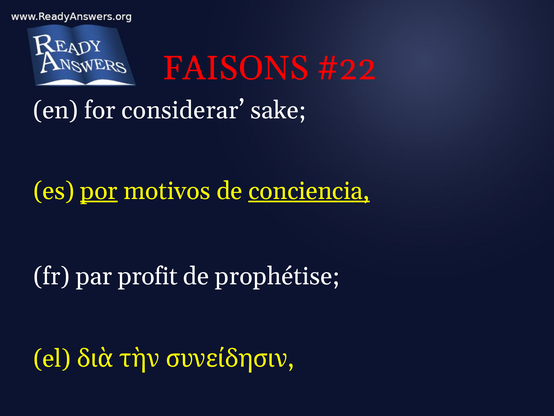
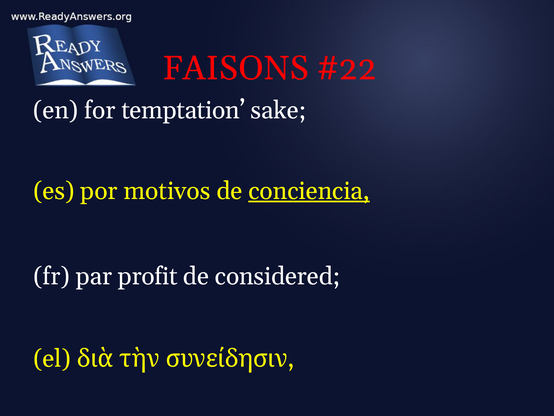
considerar: considerar -> temptation (183, 110)
por underline: present -> none (99, 191)
prophétise: prophétise -> considered (278, 276)
